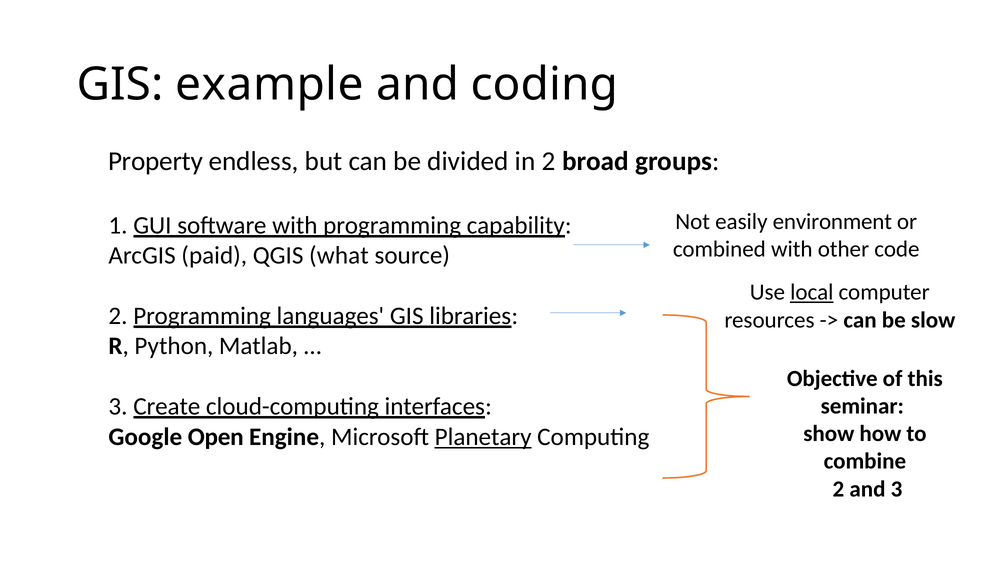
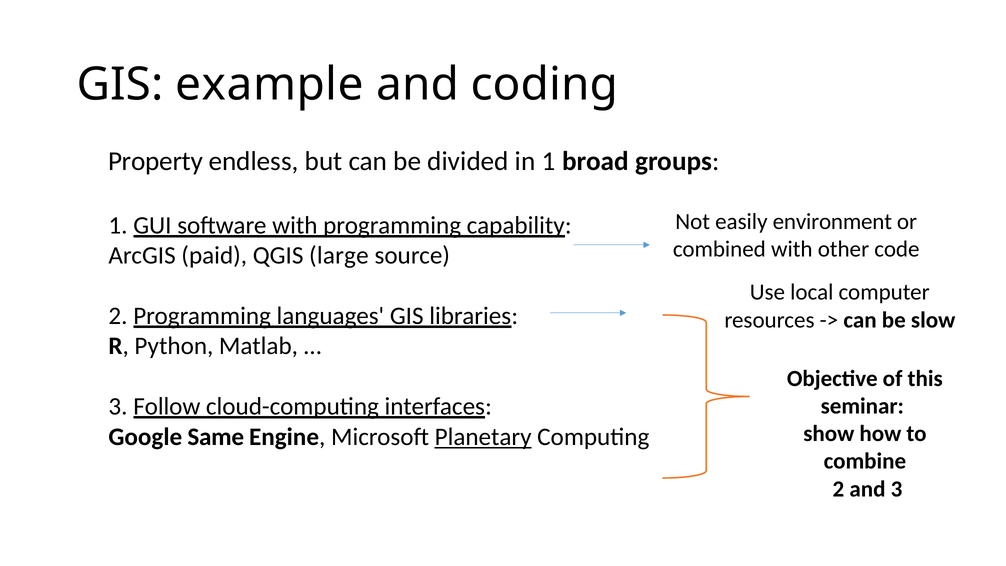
in 2: 2 -> 1 (548, 161)
what: what -> large (339, 256)
local underline: present -> none (812, 292)
Create: Create -> Follow (167, 406)
Open: Open -> Same (216, 437)
